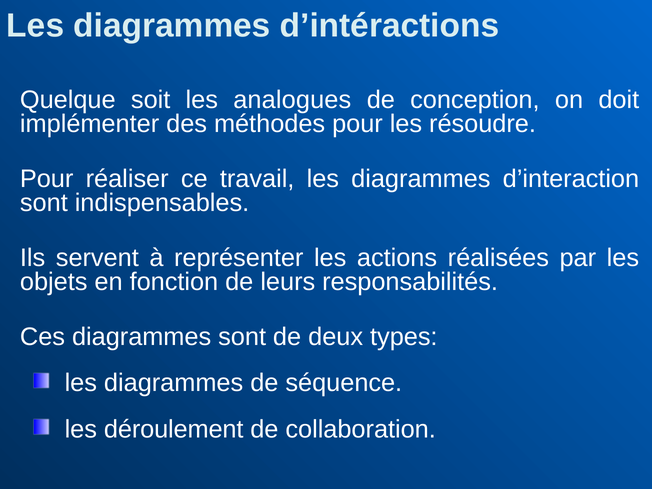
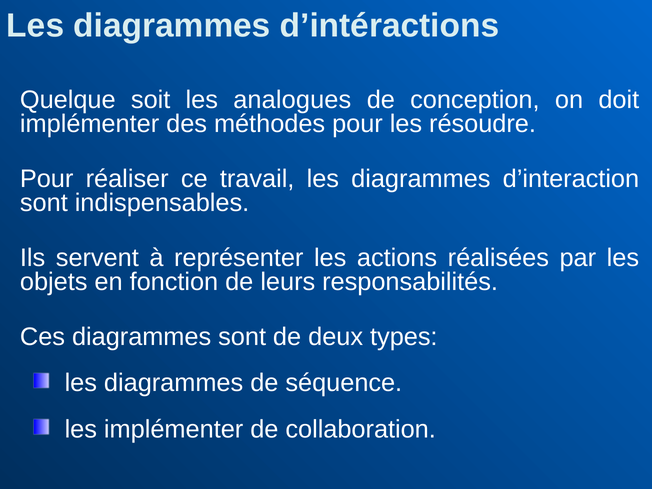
les déroulement: déroulement -> implémenter (174, 429)
